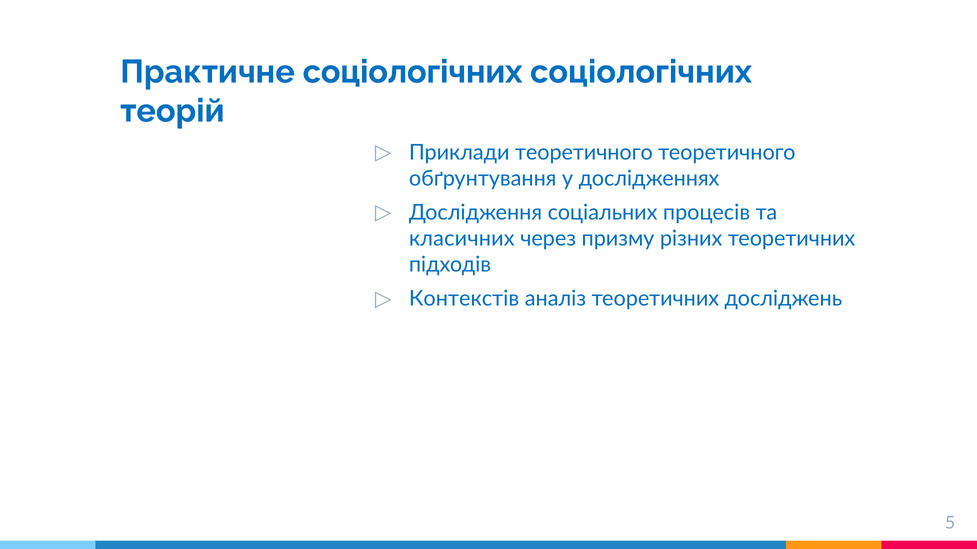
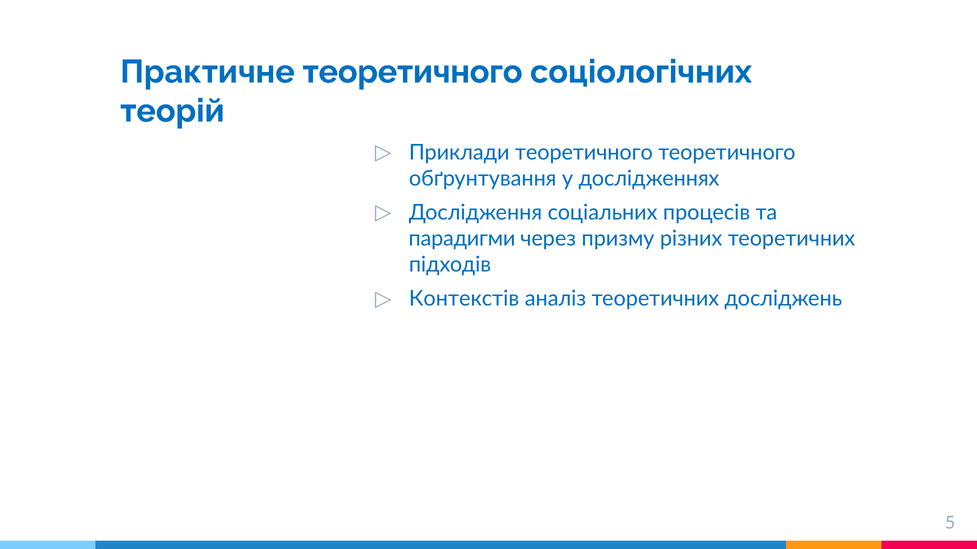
Практичне соціологічних: соціологічних -> теоретичного (413, 72)
класичних: класичних -> парадигми (462, 239)
